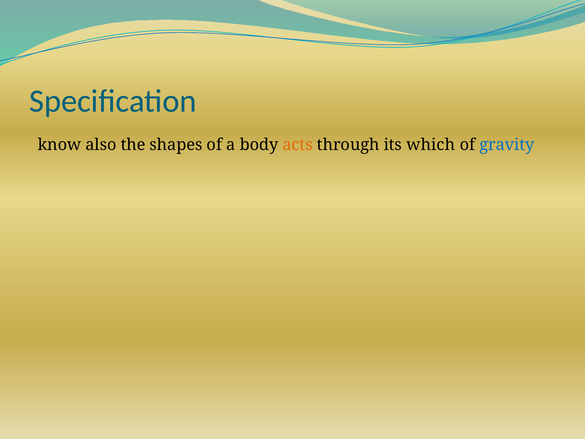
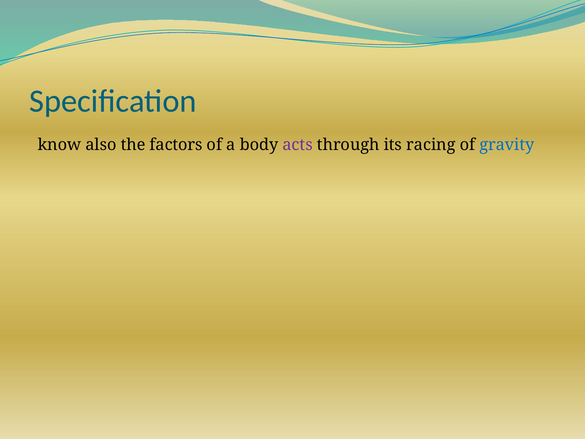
shapes: shapes -> factors (176, 145)
acts colour: orange -> purple (298, 145)
which: which -> racing (431, 145)
